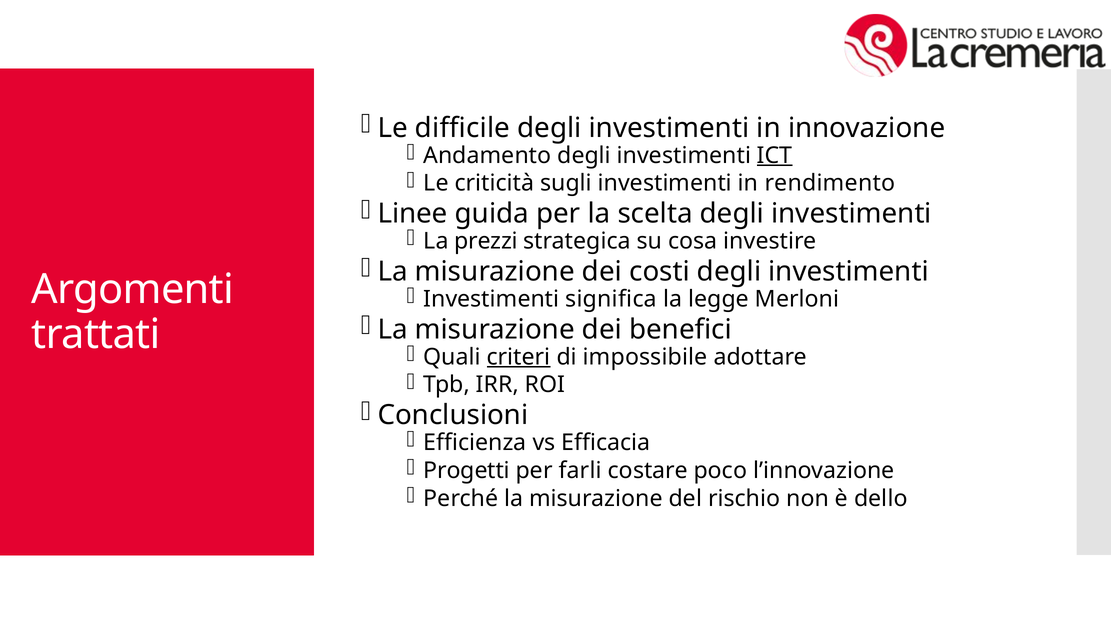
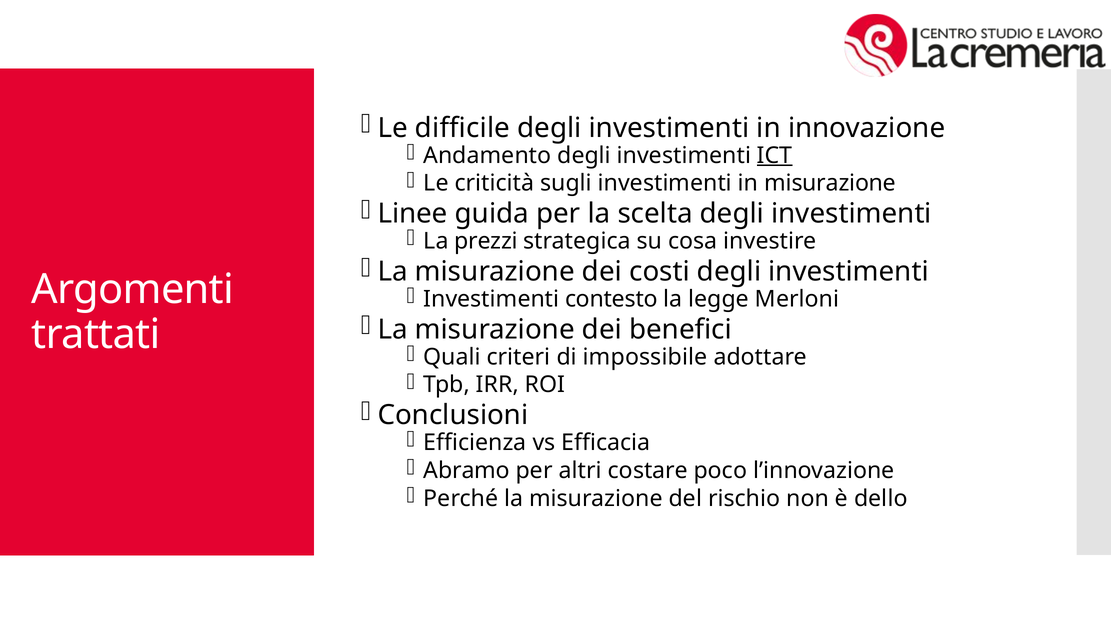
in rendimento: rendimento -> misurazione (830, 183)
significa: significa -> contesto (611, 299)
criteri underline: present -> none (519, 357)
Progetti: Progetti -> Abramo (467, 470)
farli: farli -> altri (580, 470)
